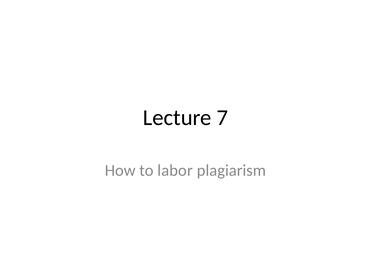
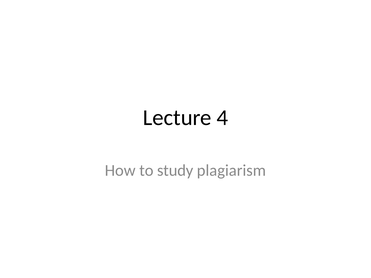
7: 7 -> 4 (222, 118)
labor: labor -> study (175, 171)
